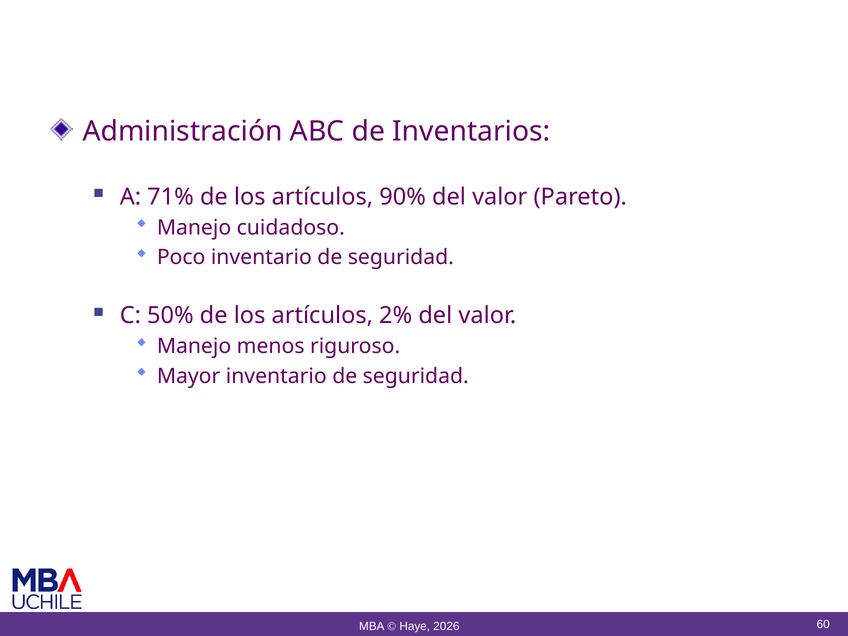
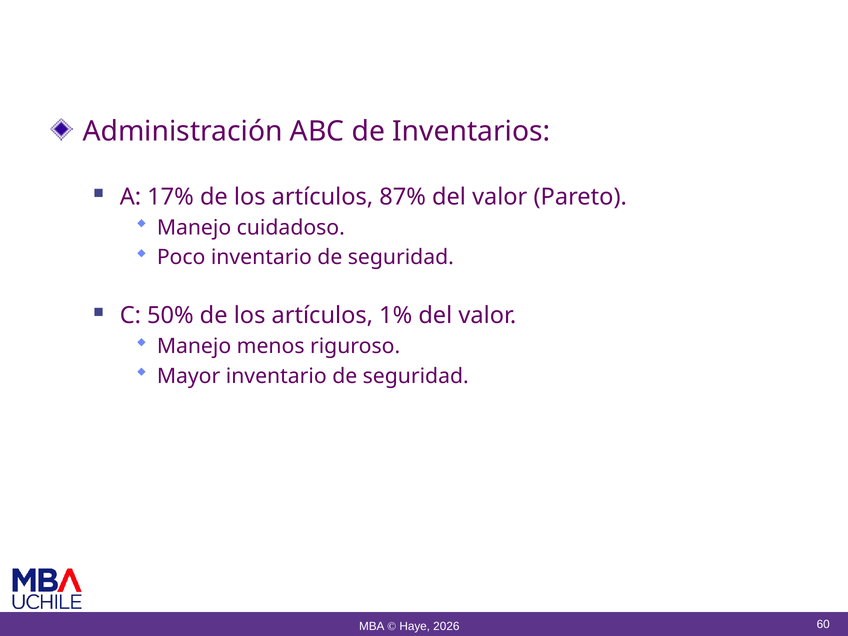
71%: 71% -> 17% (170, 197)
90%: 90% -> 87% (403, 197)
2%: 2% -> 1% (396, 315)
